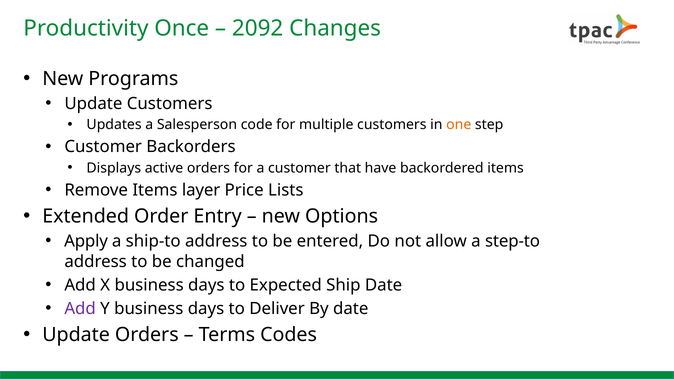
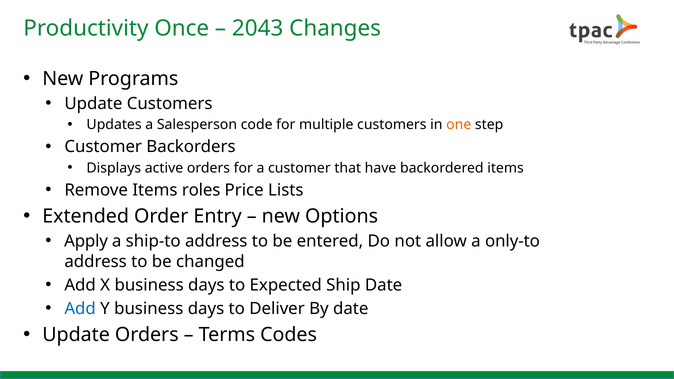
2092: 2092 -> 2043 (258, 28)
layer: layer -> roles (201, 190)
step-to: step-to -> only-to (512, 241)
Add colour: purple -> blue (80, 309)
